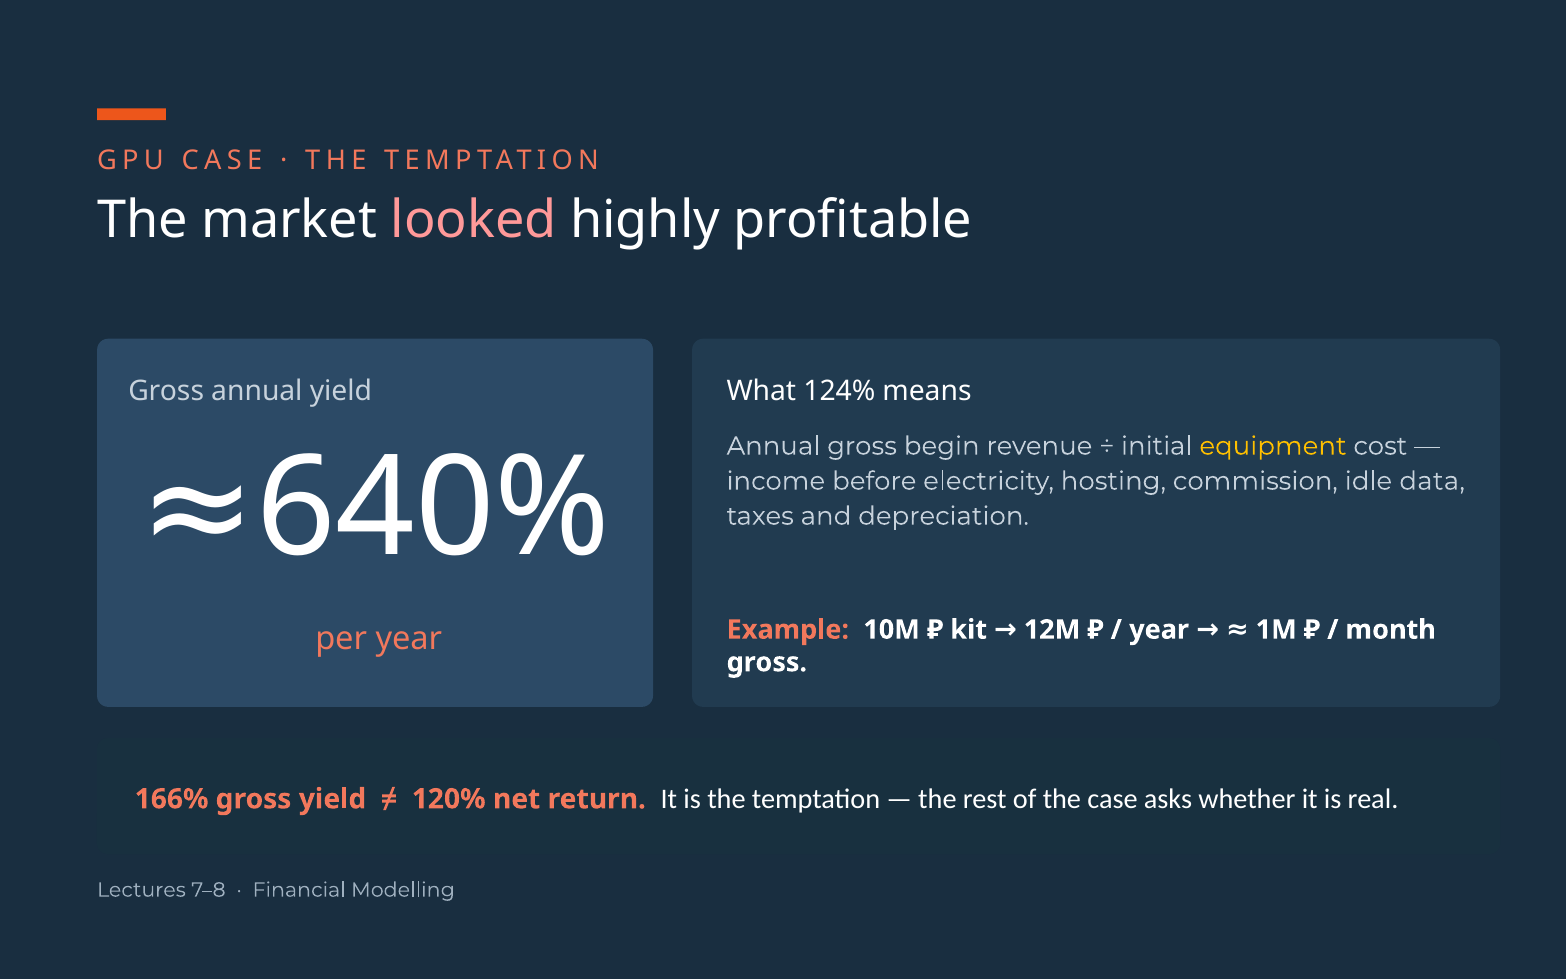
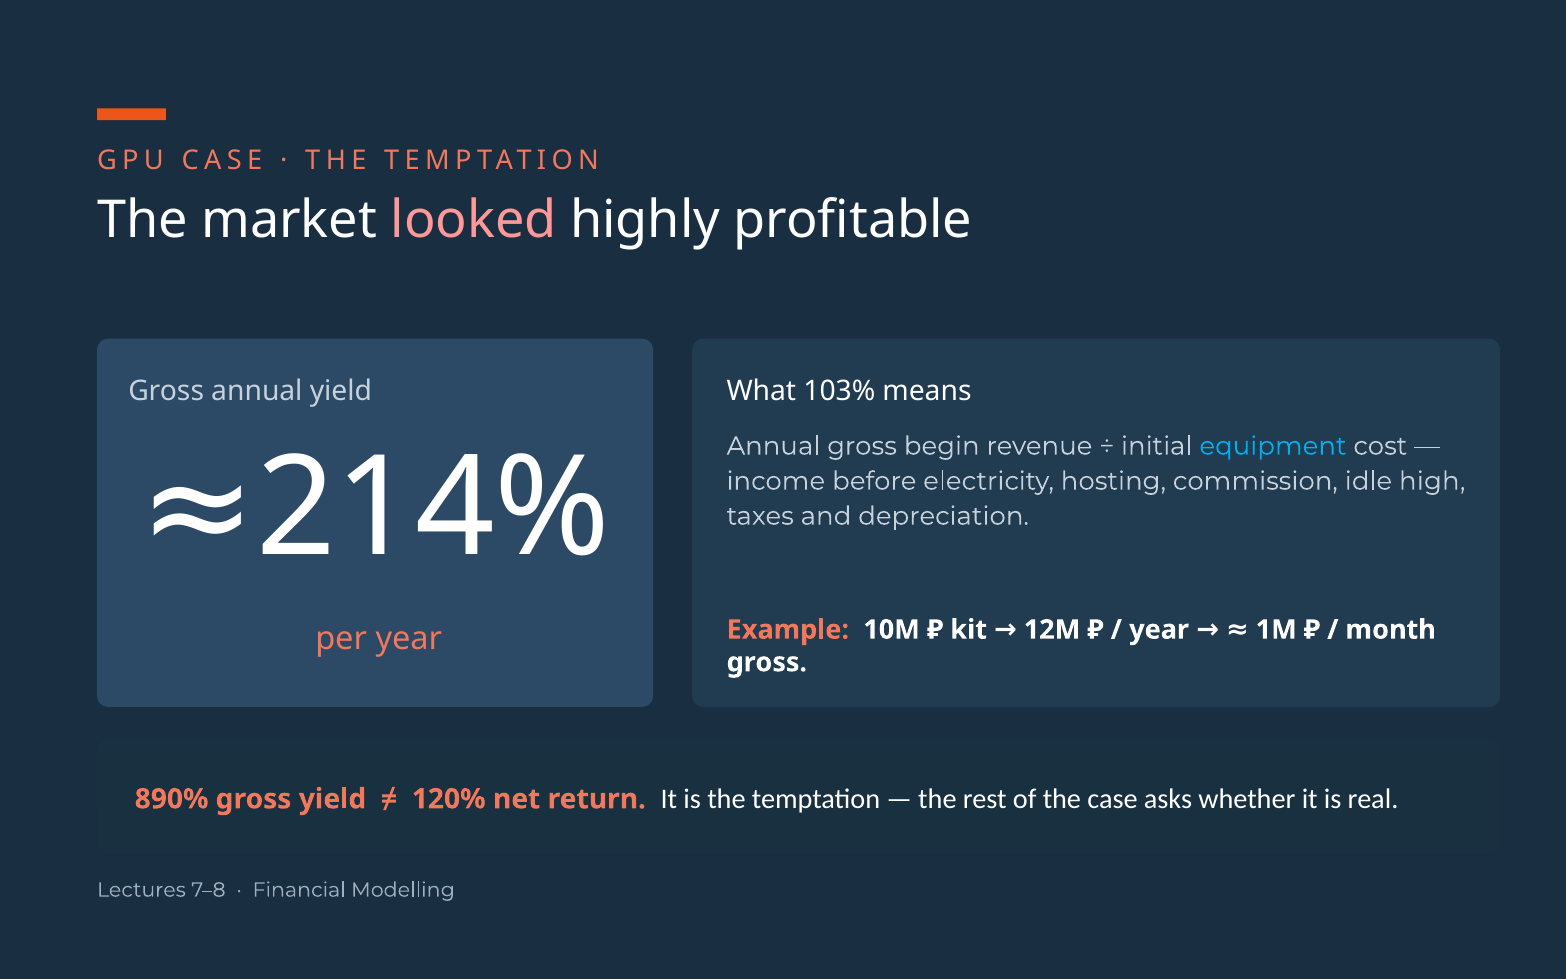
124%: 124% -> 103% (839, 391)
equipment colour: yellow -> light blue (1273, 446)
640%: 640% -> 214% (433, 508)
data: data -> high (1432, 481)
166%: 166% -> 890% (172, 799)
